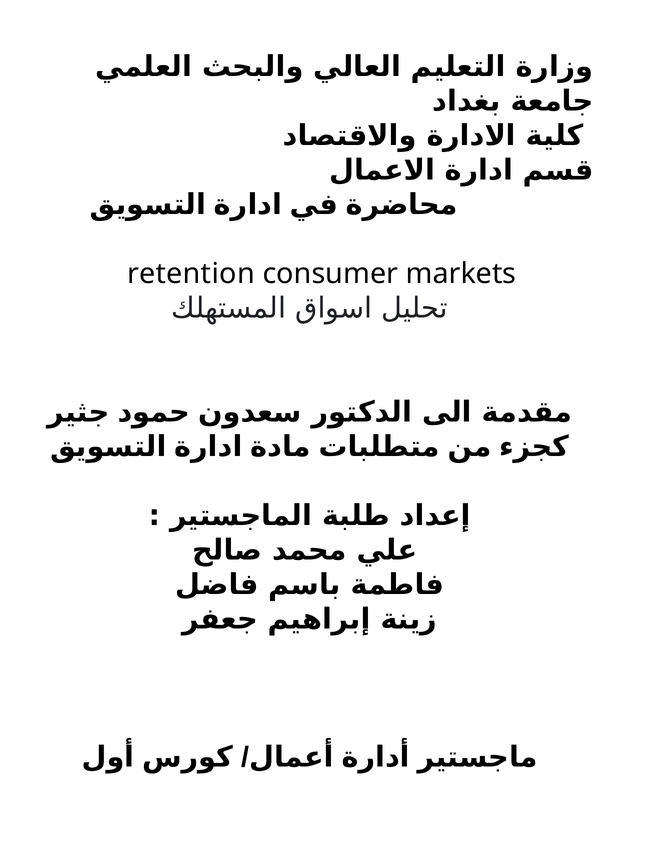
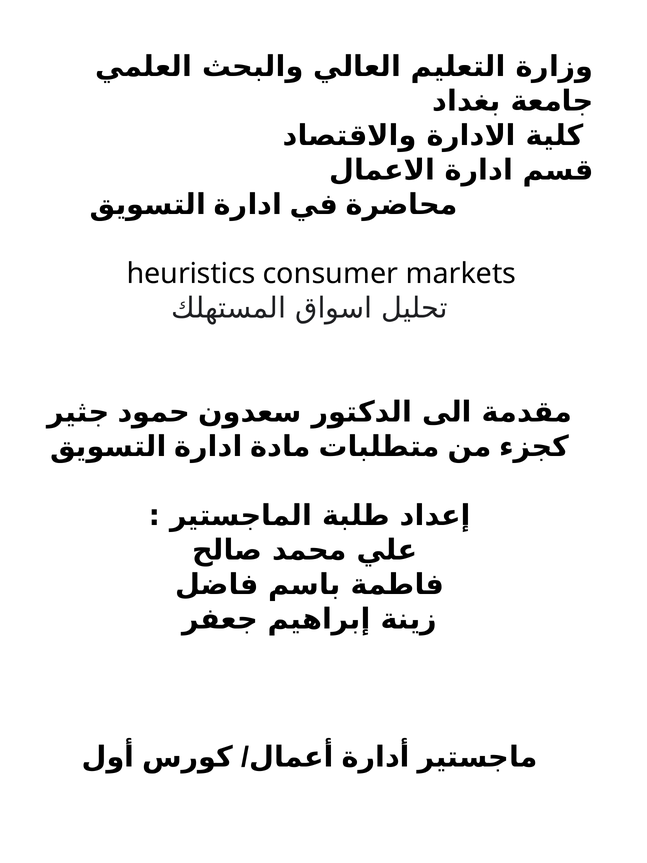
retention: retention -> heuristics (191, 274)
